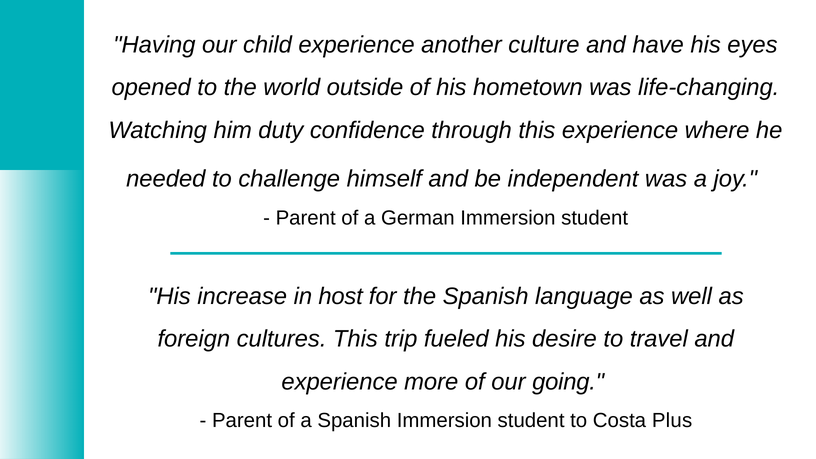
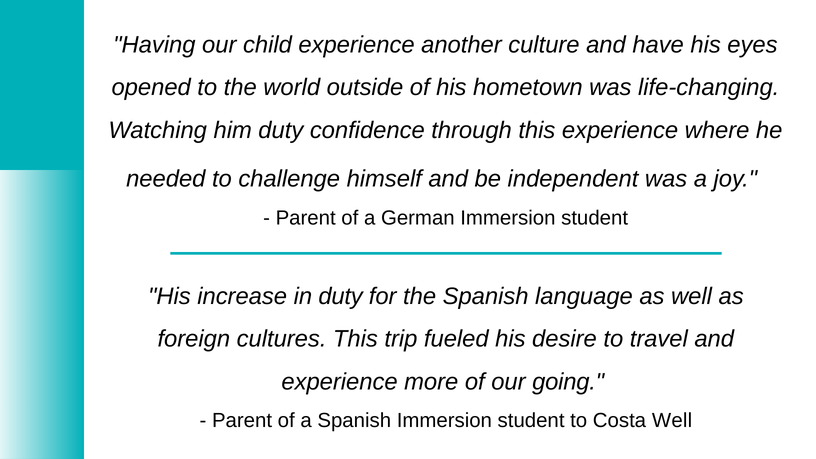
in host: host -> duty (341, 296)
Costa Plus: Plus -> Well (672, 421)
